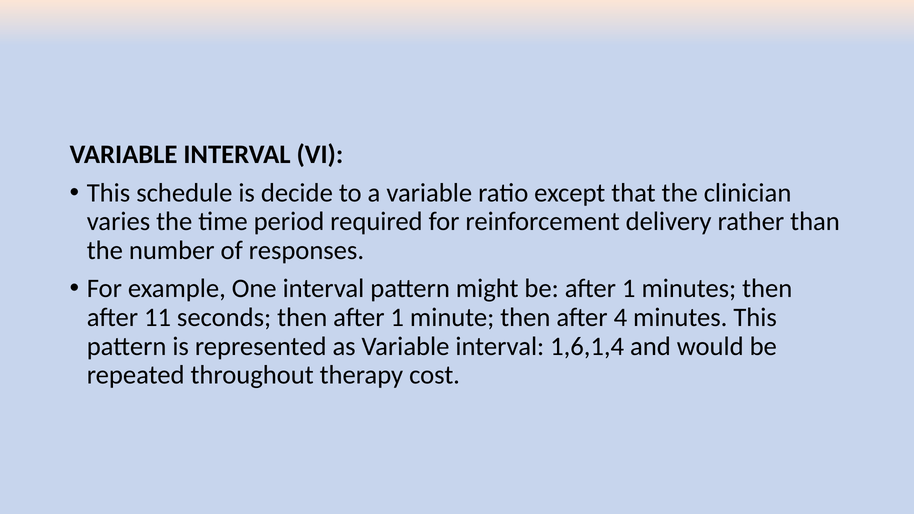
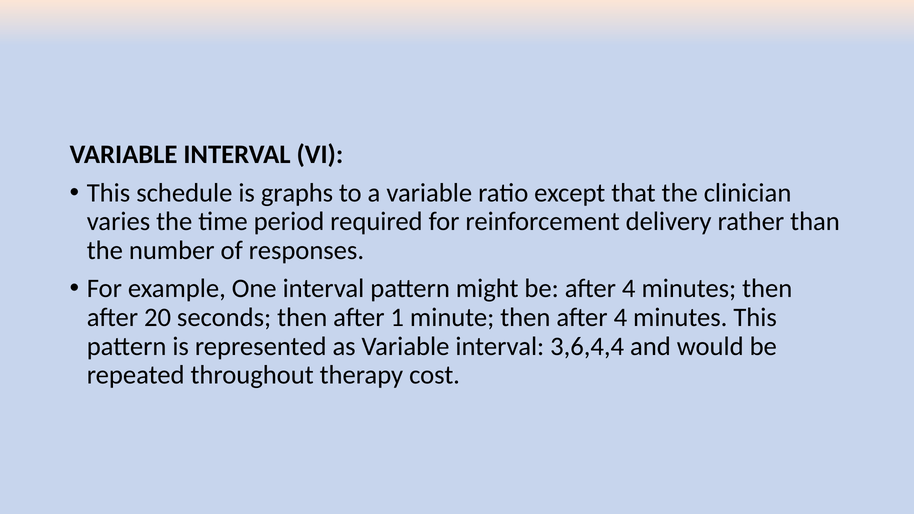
decide: decide -> graphs (297, 193)
be after 1: 1 -> 4 (629, 289)
11: 11 -> 20 (158, 318)
1,6,1,4: 1,6,1,4 -> 3,6,4,4 (587, 346)
